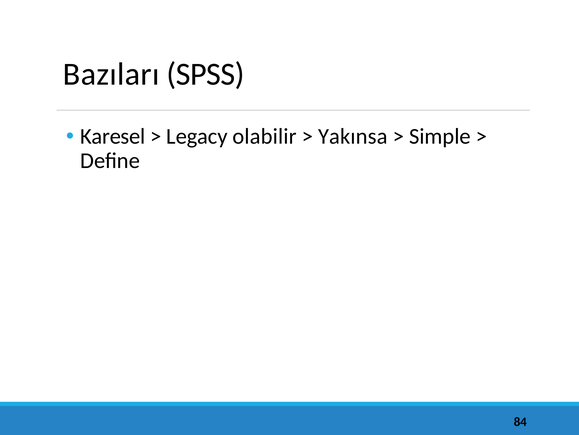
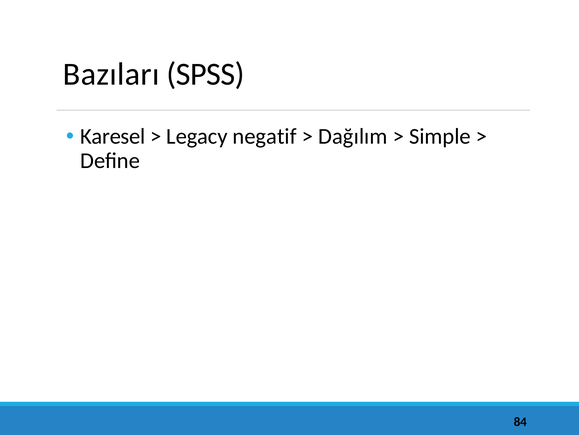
olabilir: olabilir -> negatif (265, 136)
Yakınsa: Yakınsa -> Dağılım (353, 136)
